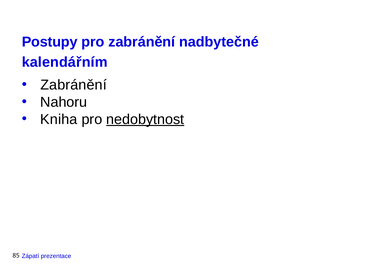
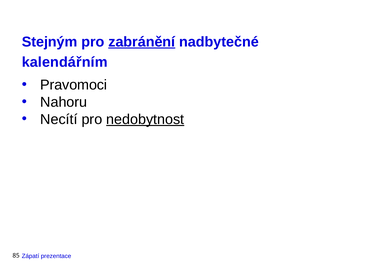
Postupy: Postupy -> Stejným (50, 42)
zabránění underline: none -> present (142, 42)
Zabránění: Zabránění -> Pravomoci (74, 85)
Kniha: Kniha -> Necítí (59, 120)
